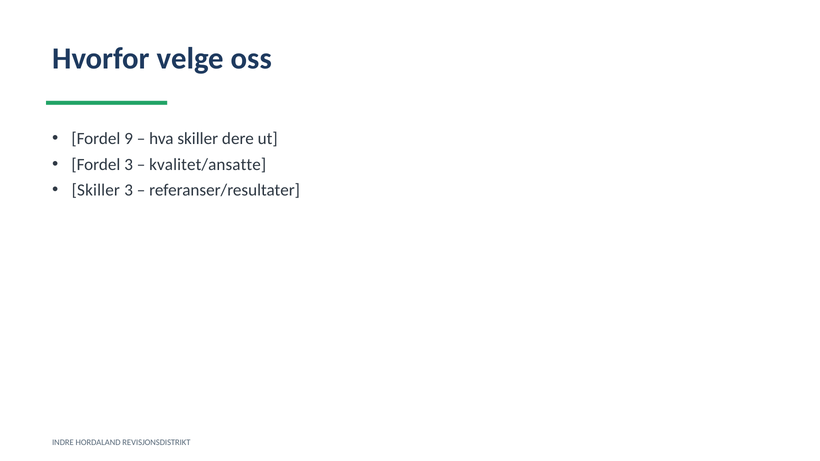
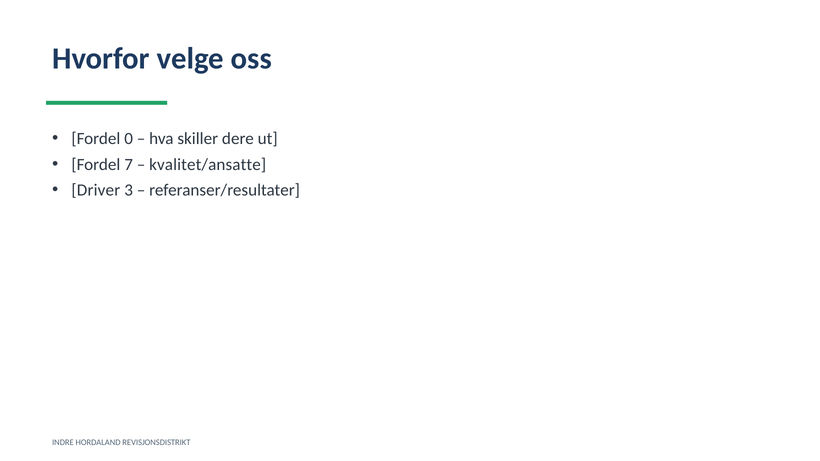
9: 9 -> 0 (129, 139)
Fordel 3: 3 -> 7 (129, 165)
Skiller: Skiller -> Driver (96, 190)
